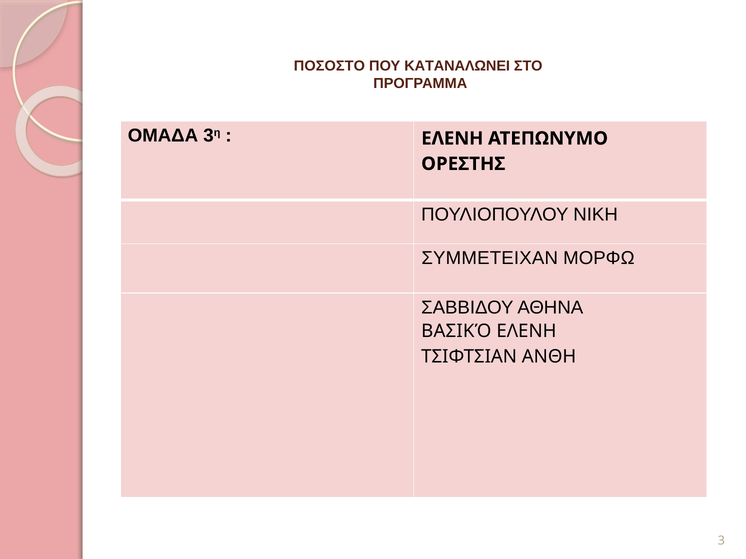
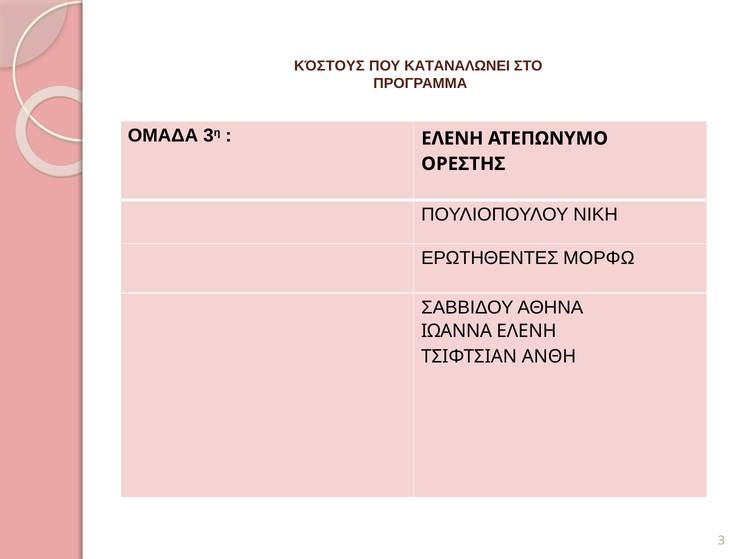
ΠΟΣΟΣΤΟ: ΠΟΣΟΣΤΟ -> ΚΌΣΤΟΥΣ (329, 66)
ΣΥΜΜΕΤΕΙΧΑΝ: ΣΥΜΜΕΤΕΙΧΑΝ -> ΕΡΩΤΗΘΕΝΤΕΣ (490, 258)
ΒΑΣΙΚΌ: ΒΑΣΙΚΌ -> ΙΩΑΝΝΑ (456, 332)
